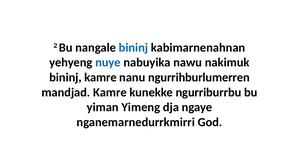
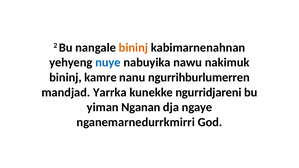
bininj colour: blue -> orange (133, 48)
mandjad Kamre: Kamre -> Yarrka (110, 92)
ngurriburrbu: ngurriburrbu -> ngurridjareni (208, 92)
Yimeng: Yimeng -> Nganan (141, 107)
